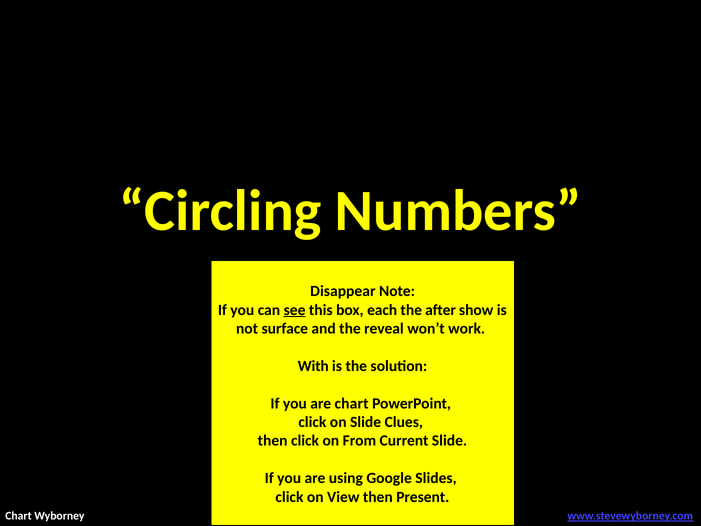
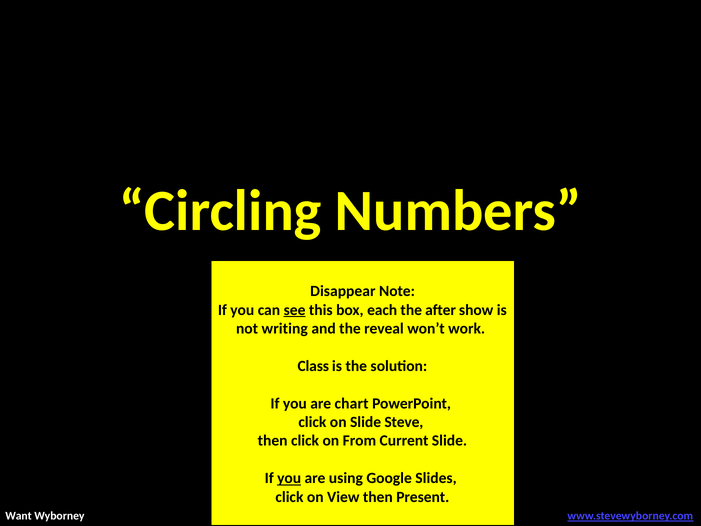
surface: surface -> writing (285, 329)
With: With -> Class (313, 366)
Clues: Clues -> Steve (404, 422)
you underline: none -> present (289, 478)
Chart: Chart -> Want (19, 516)
